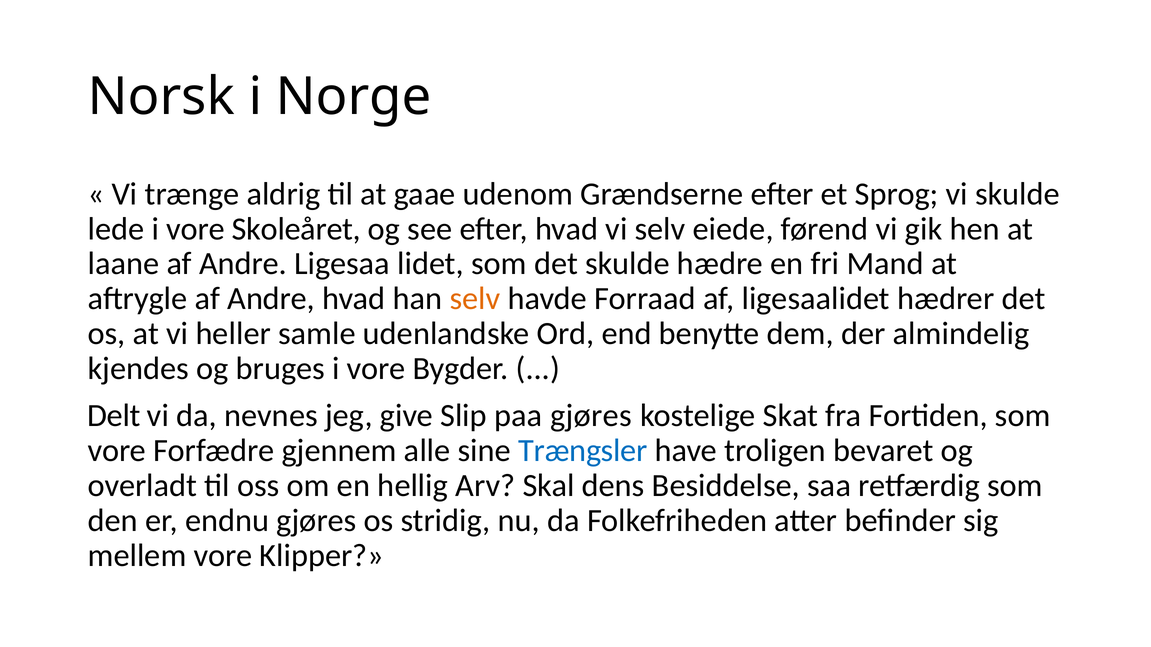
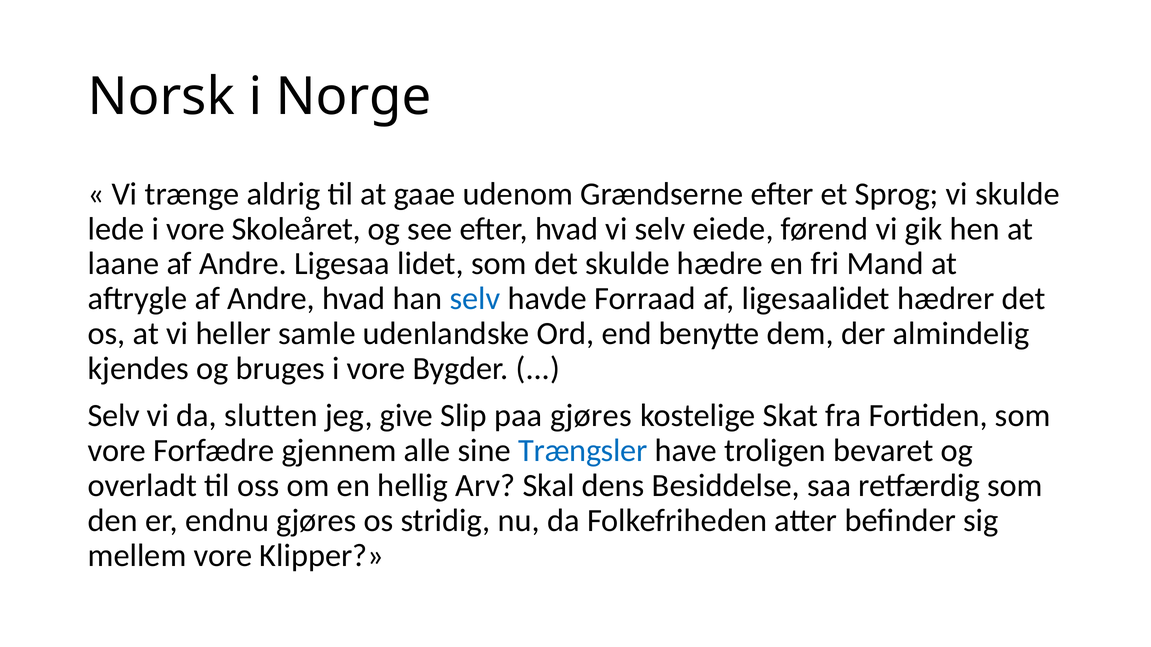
selv colour: orange -> blue (475, 299)
Delt: Delt -> Selv (114, 416)
nevnes: nevnes -> slutten (271, 416)
